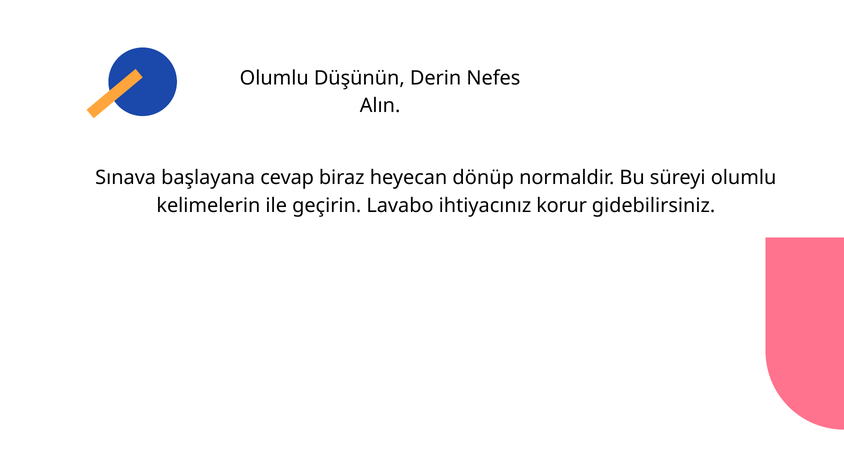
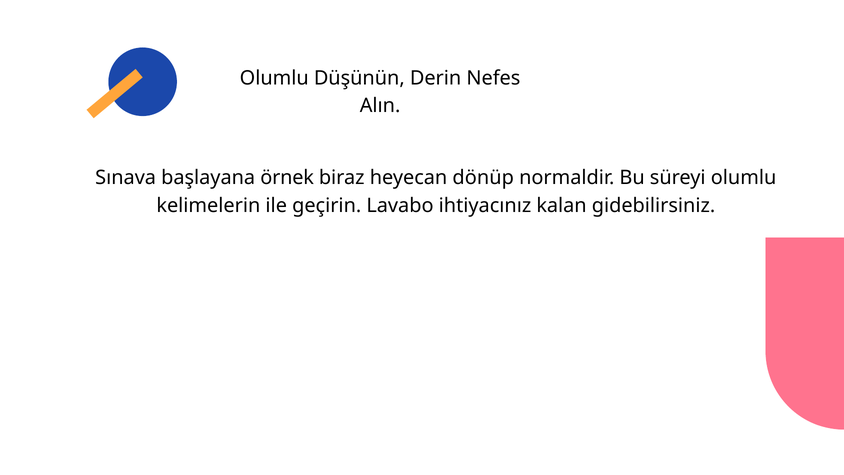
cevap: cevap -> örnek (287, 178)
korur: korur -> kalan (562, 206)
